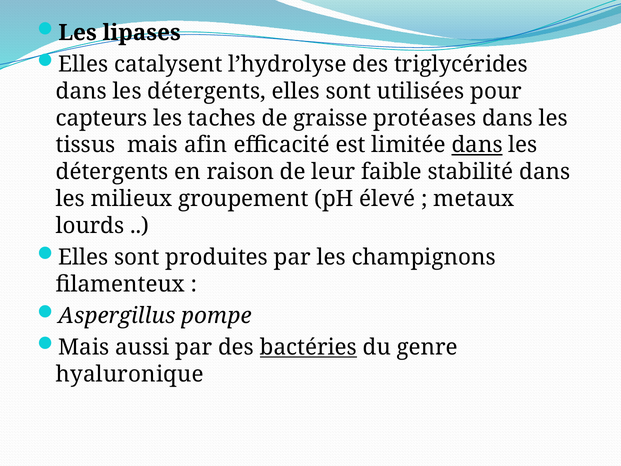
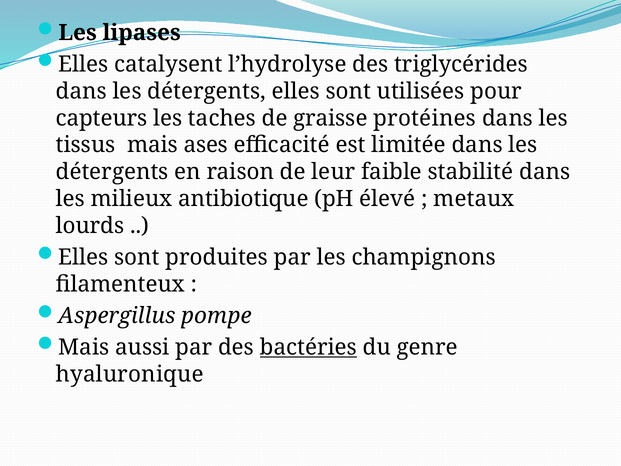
protéases: protéases -> protéines (425, 118)
afin: afin -> ases (206, 145)
dans underline: present -> none (477, 145)
groupement: groupement -> antibiotique (243, 199)
